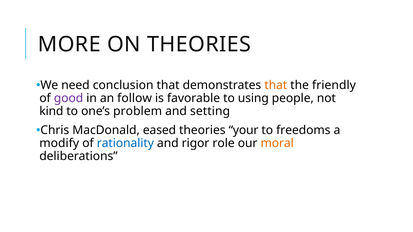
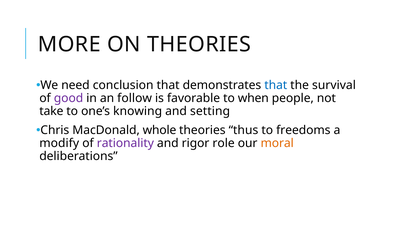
that colour: orange -> blue (276, 85)
friendly: friendly -> survival (334, 85)
using: using -> when (253, 98)
kind: kind -> take (51, 111)
problem: problem -> knowing (138, 111)
eased: eased -> whole (159, 130)
your: your -> thus (243, 130)
rationality colour: blue -> purple (125, 143)
